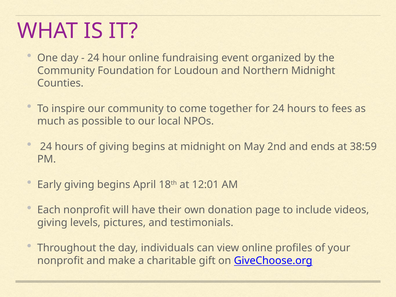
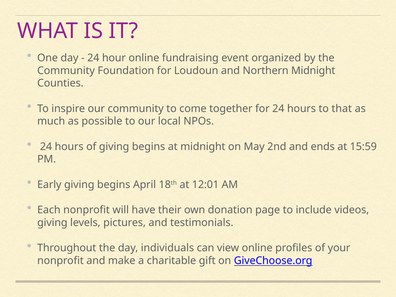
fees: fees -> that (342, 109)
38:59: 38:59 -> 15:59 (363, 147)
